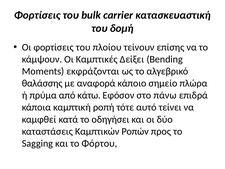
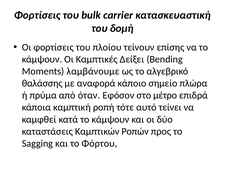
εκφράζονται: εκφράζονται -> λαμβάνουμε (93, 71)
κάτω: κάτω -> όταν (89, 95)
πάνω: πάνω -> μέτρο (165, 95)
κατά το οδηγήσει: οδηγήσει -> κάμψουν (110, 119)
